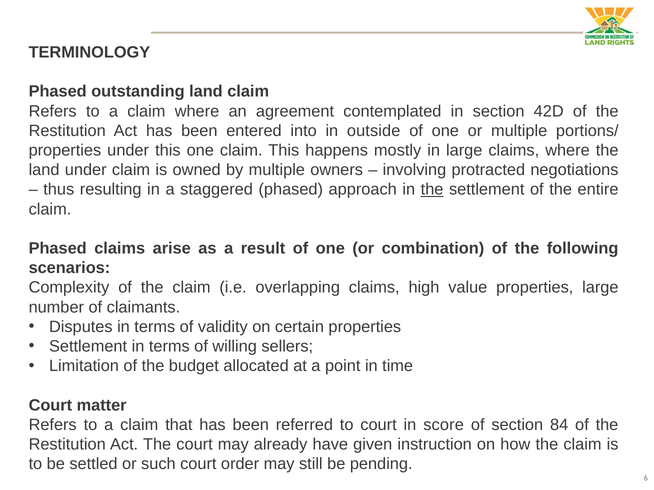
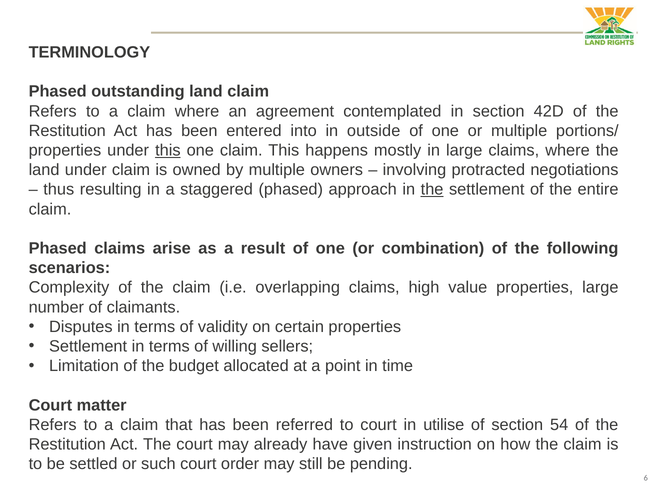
this underline: none -> present (168, 151)
score: score -> utilise (444, 425)
84: 84 -> 54 (559, 425)
